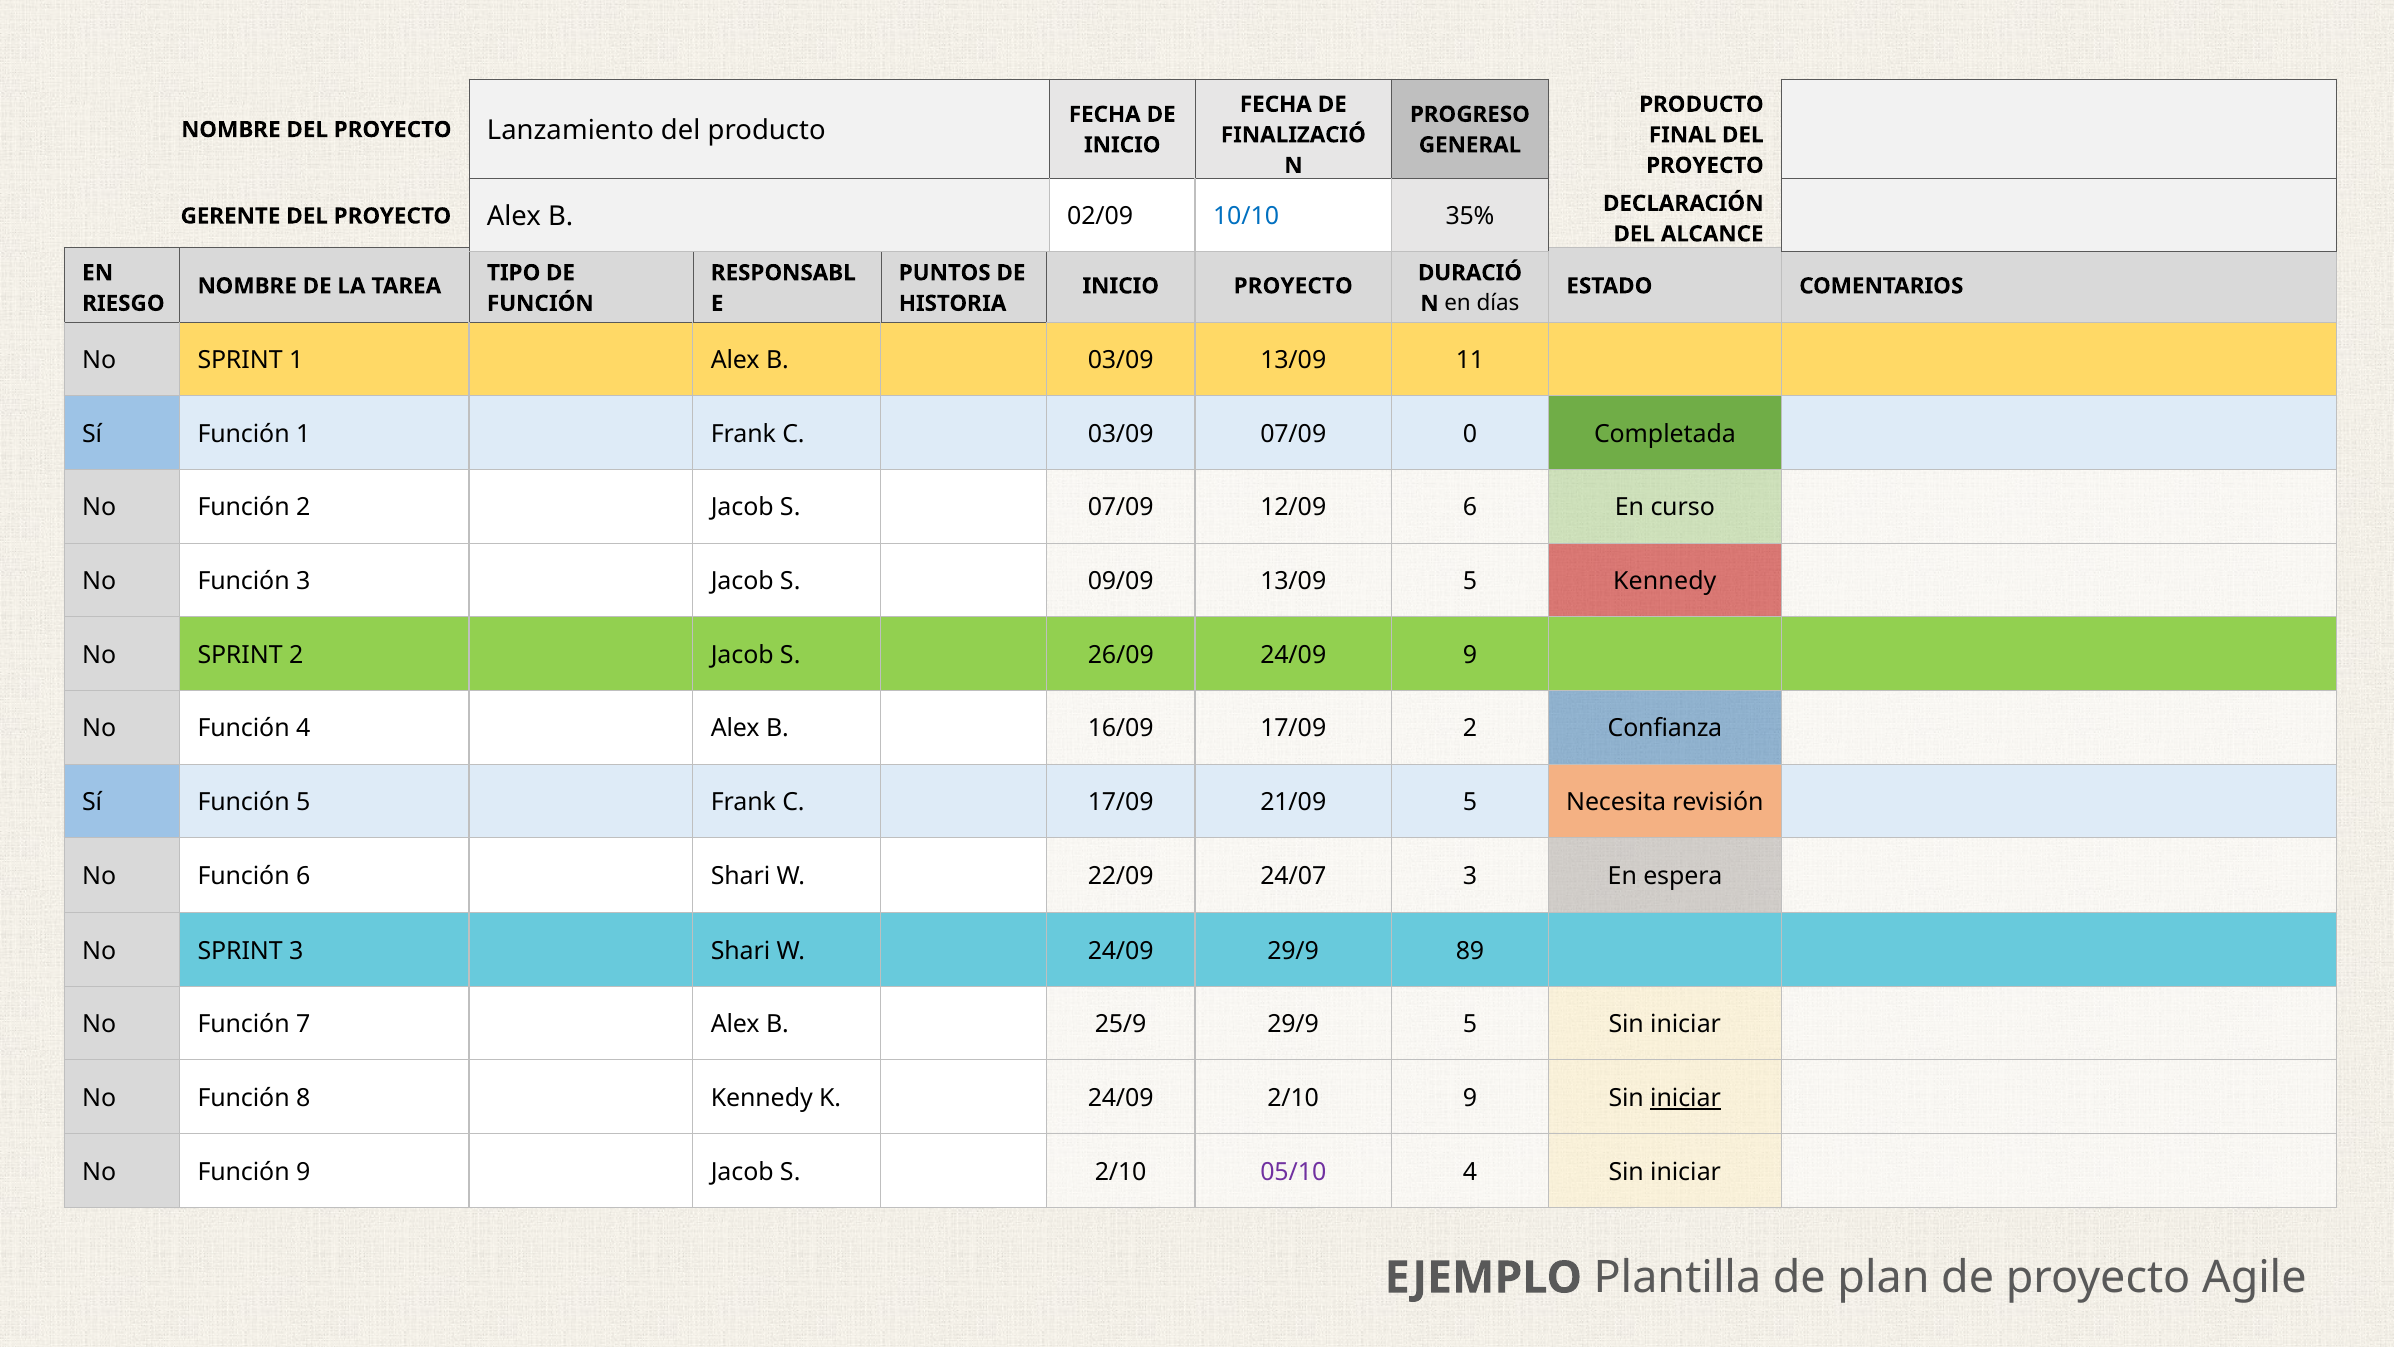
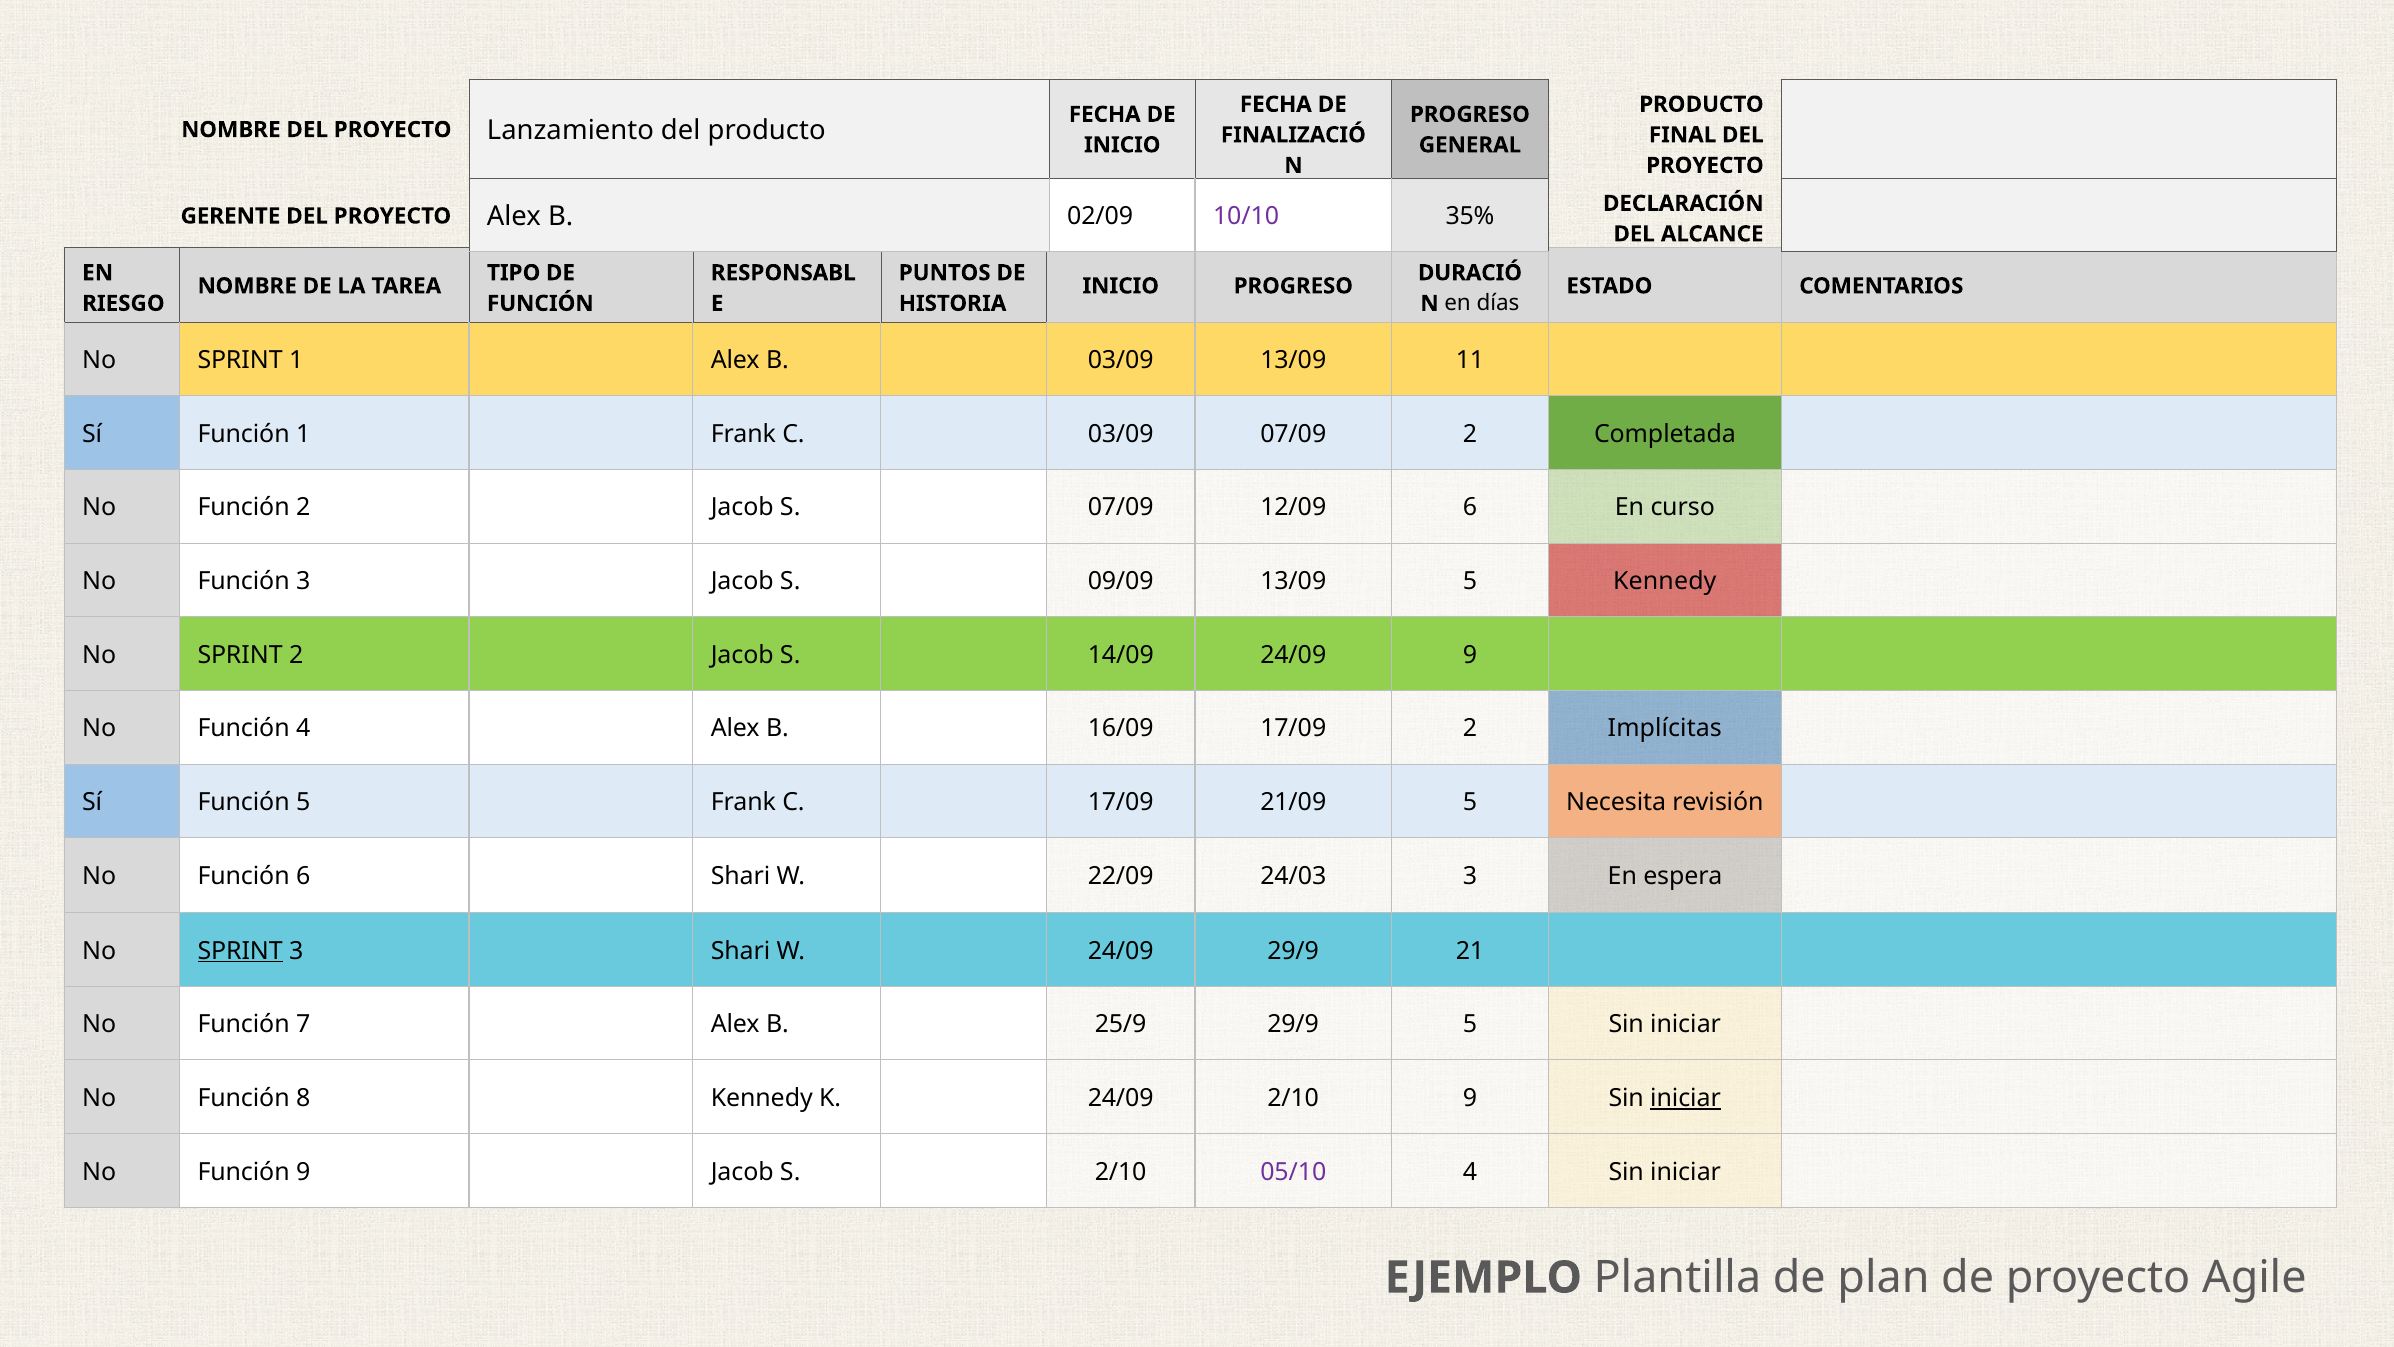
10/10 colour: blue -> purple (1246, 216)
INICIO PROYECTO: PROYECTO -> PROGRESO (1293, 286)
07/09 0: 0 -> 2 (1470, 434)
26/09: 26/09 -> 14/09 (1121, 655)
Confianza: Confianza -> Implícitas (1665, 729)
24/07: 24/07 -> 24/03 (1293, 876)
SPRINT underline: none -> present (240, 951)
89: 89 -> 21 (1470, 951)
